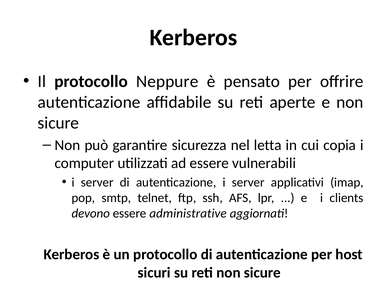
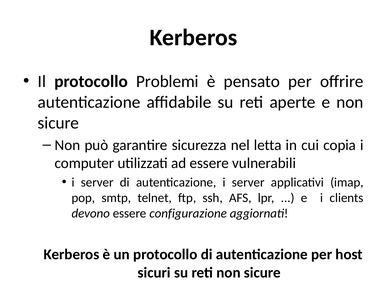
Neppure: Neppure -> Problemi (167, 81)
administrative: administrative -> configurazione (188, 213)
